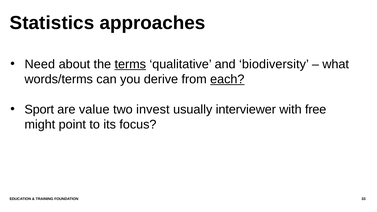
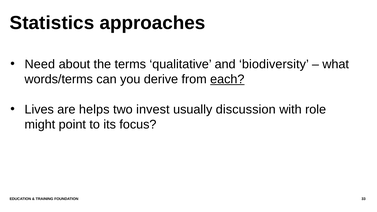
terms underline: present -> none (130, 64)
Sport: Sport -> Lives (39, 109)
value: value -> helps (94, 109)
interviewer: interviewer -> discussion (246, 109)
free: free -> role (316, 109)
